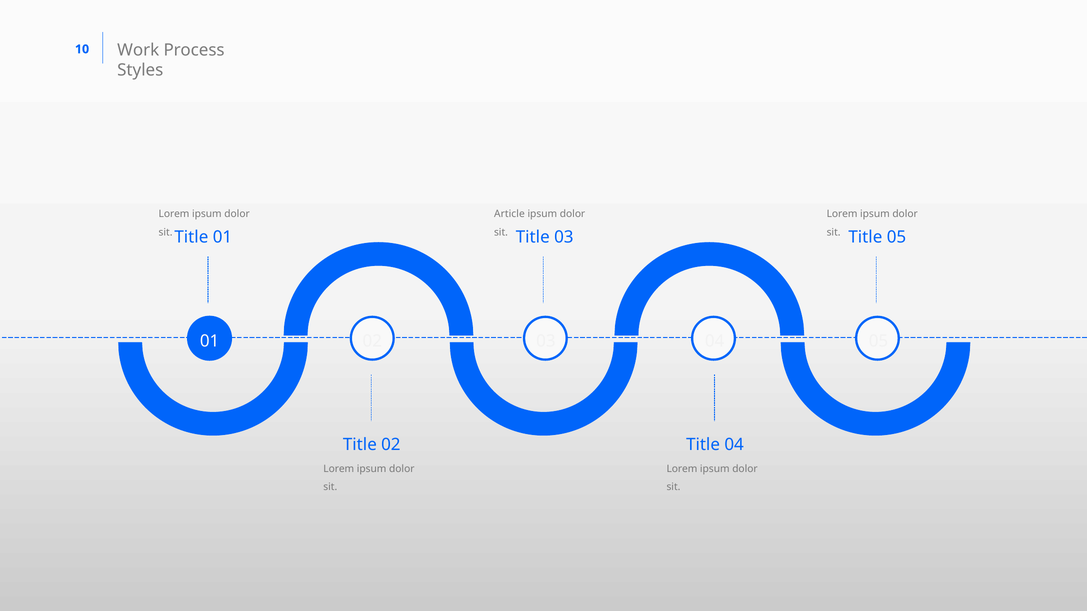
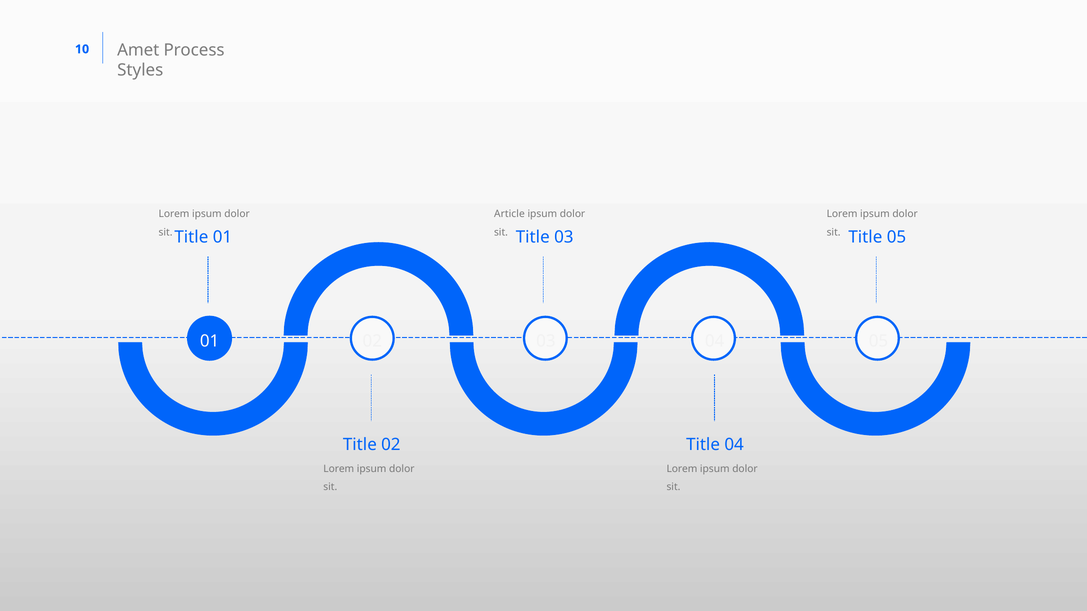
Work: Work -> Amet (138, 50)
